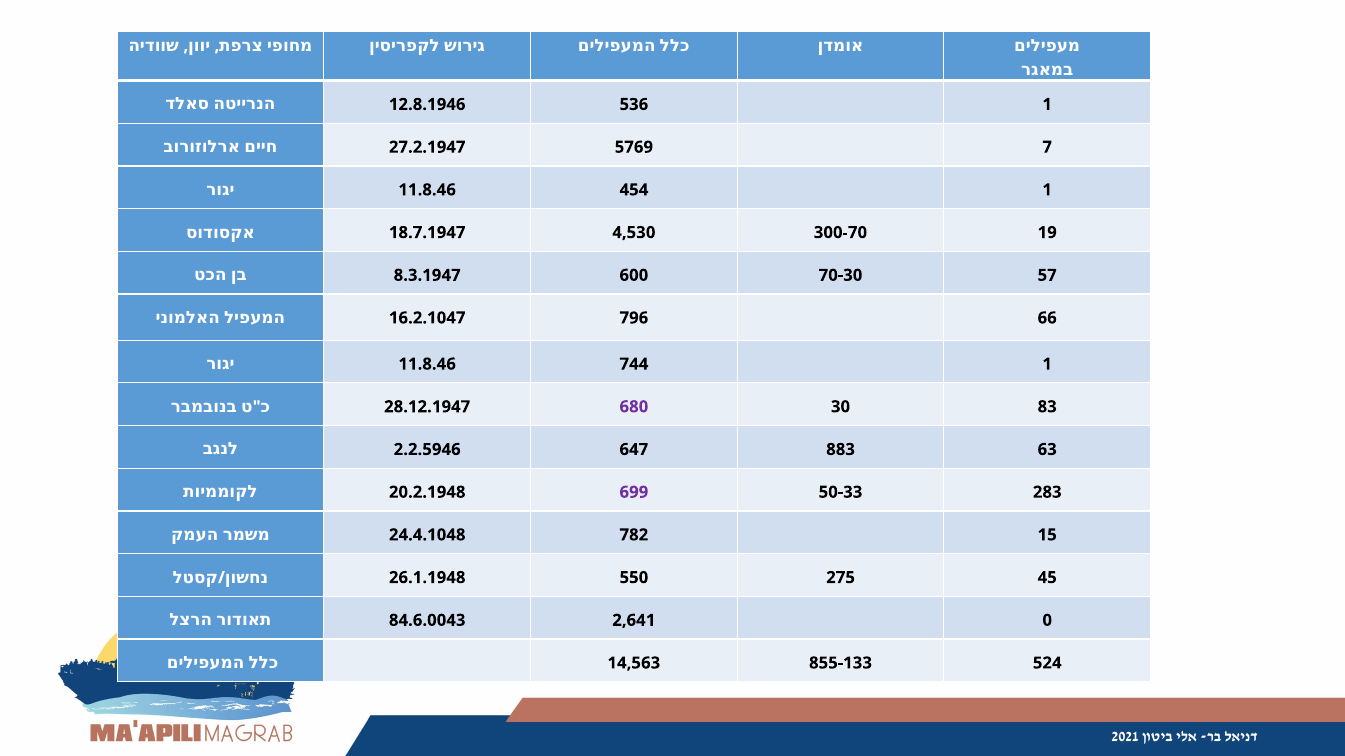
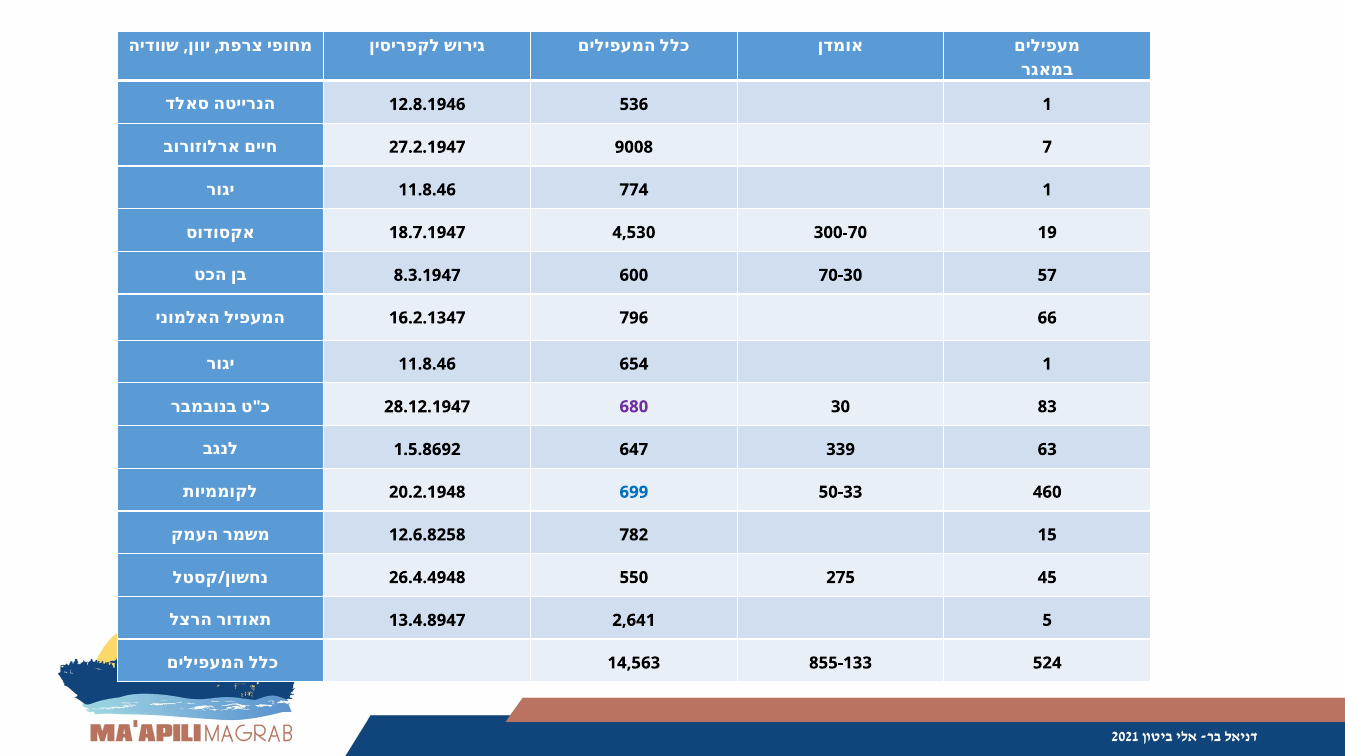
5769: 5769 -> 9008 (634, 147)
454: 454 -> 774 (634, 190)
16.2.1047: 16.2.1047 -> 16.2.1347 (427, 318)
744: 744 -> 654 (634, 364)
2.2.5946: 2.2.5946 -> 1.5.8692 (427, 450)
883: 883 -> 339 (841, 450)
699 colour: purple -> blue (634, 493)
283: 283 -> 460 (1047, 493)
24.4.1048: 24.4.1048 -> 12.6.8258 (427, 535)
26.1.1948: 26.1.1948 -> 26.4.4948 (427, 578)
84.6.0043: 84.6.0043 -> 13.4.8947 (427, 621)
0: 0 -> 5 (1047, 621)
